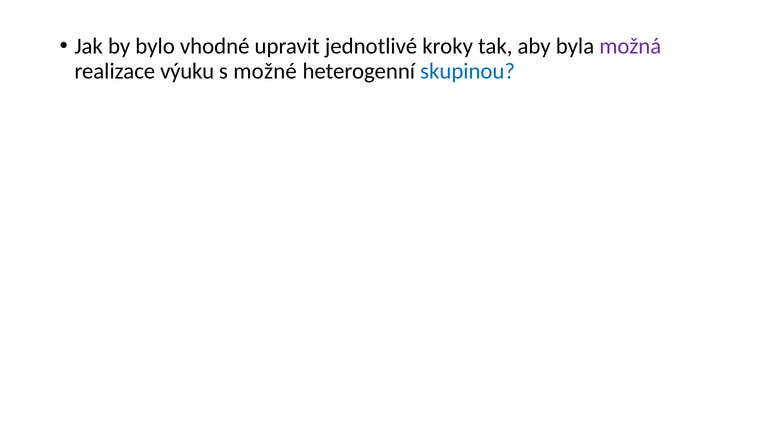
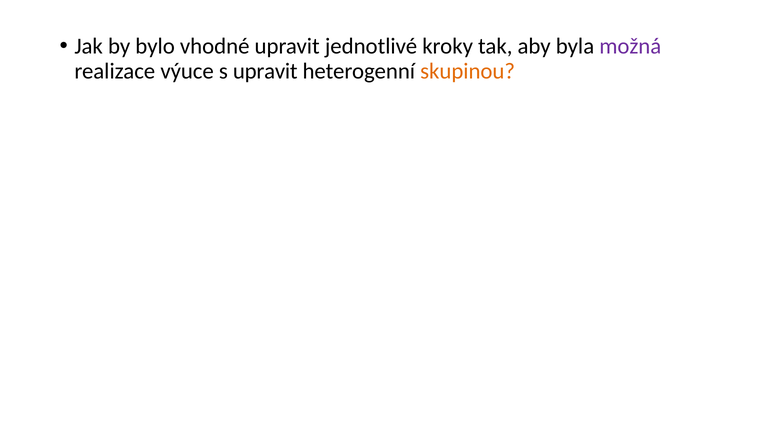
výuku: výuku -> výuce (187, 71)
s možné: možné -> upravit (265, 71)
skupinou colour: blue -> orange (468, 71)
